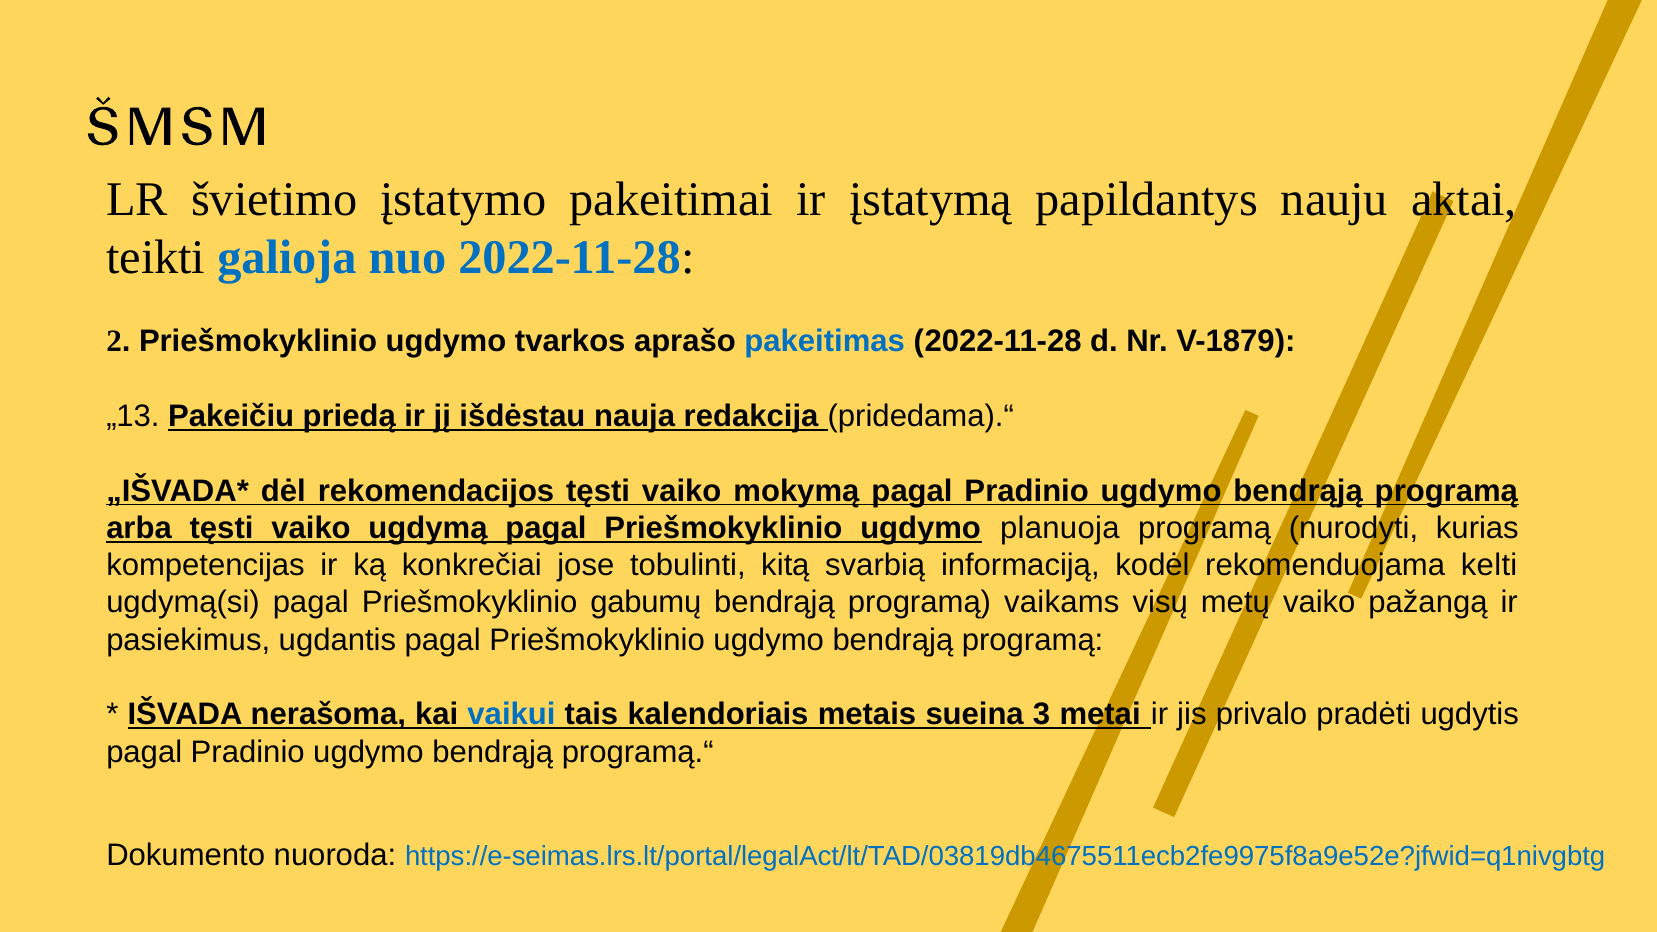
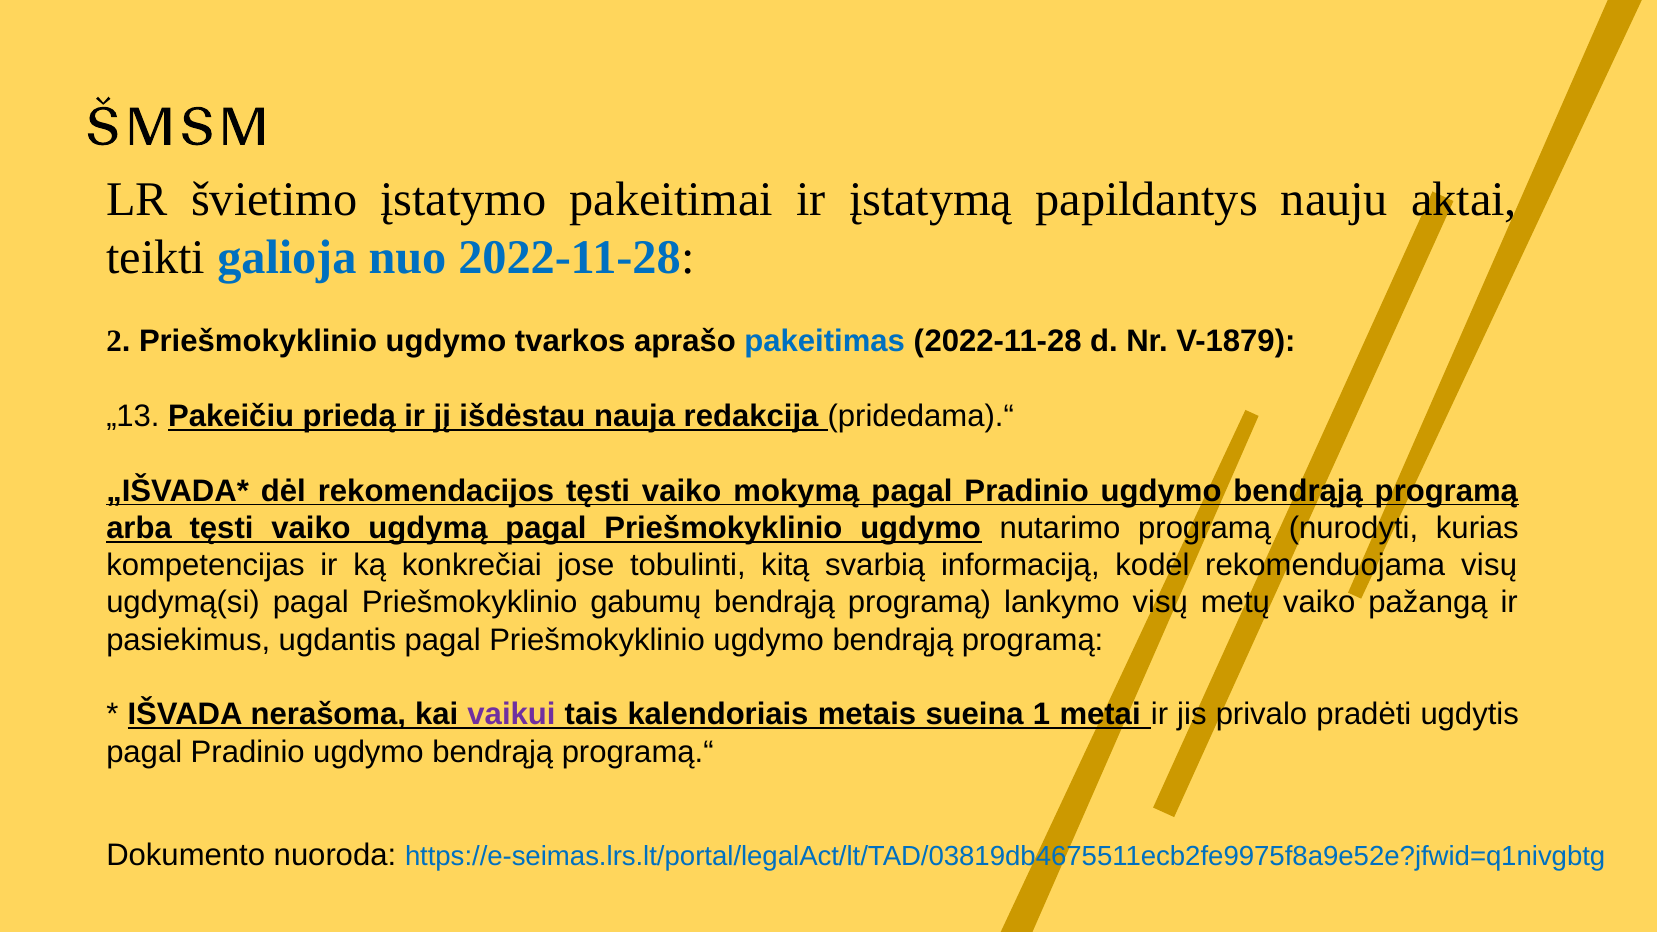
planuoja: planuoja -> nutarimo (1060, 528)
rekomenduojama kelti: kelti -> visų (1489, 565)
vaikams: vaikams -> lankymo (1062, 603)
vaikui colour: blue -> purple (511, 715)
3: 3 -> 1 (1042, 715)
